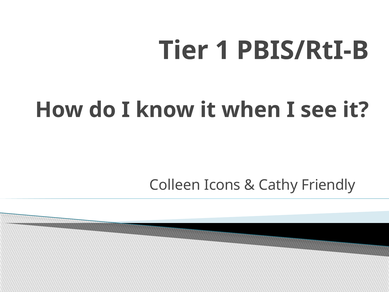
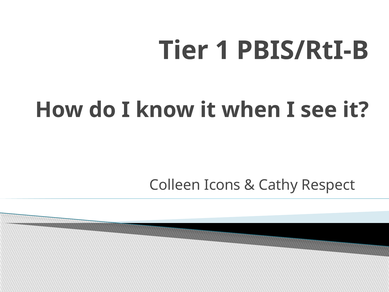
Friendly: Friendly -> Respect (328, 185)
